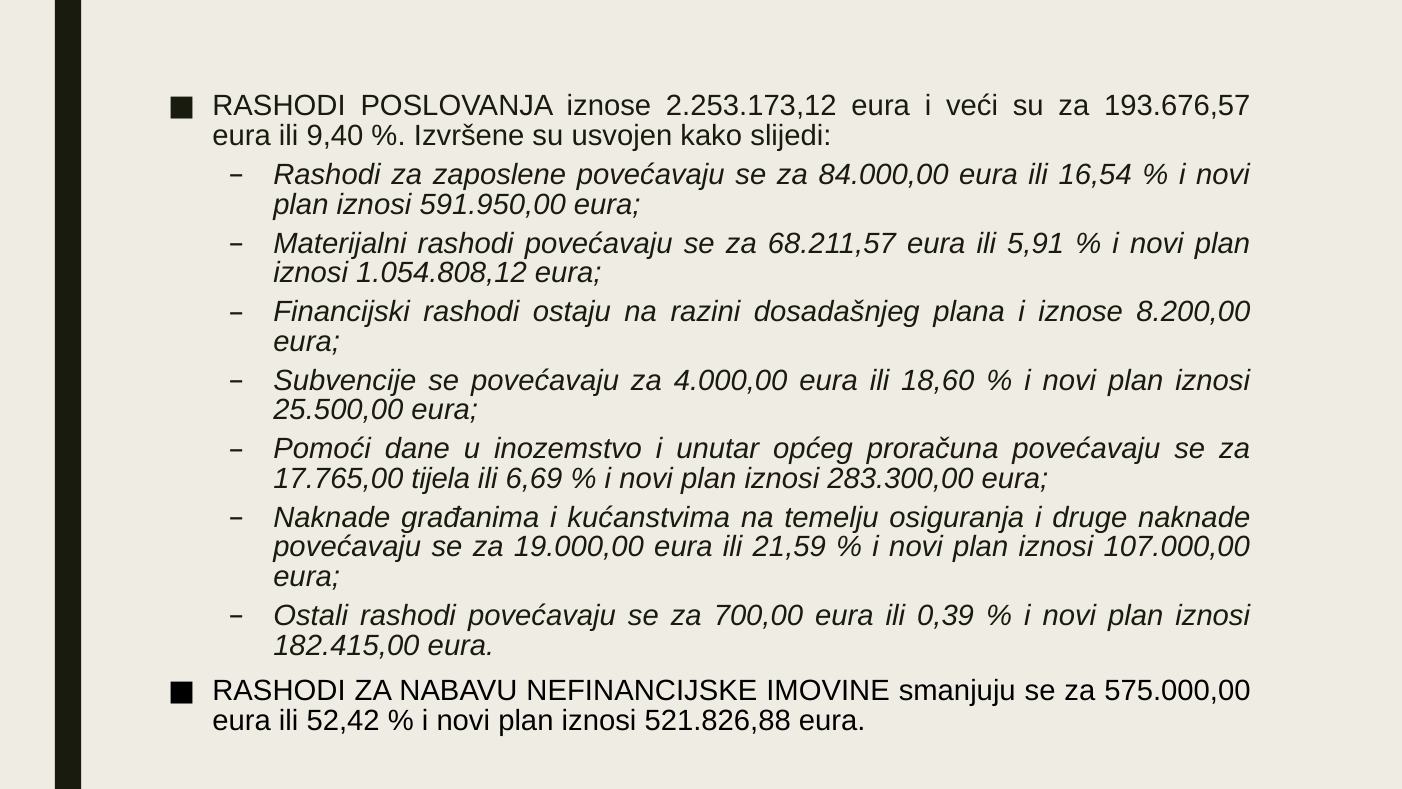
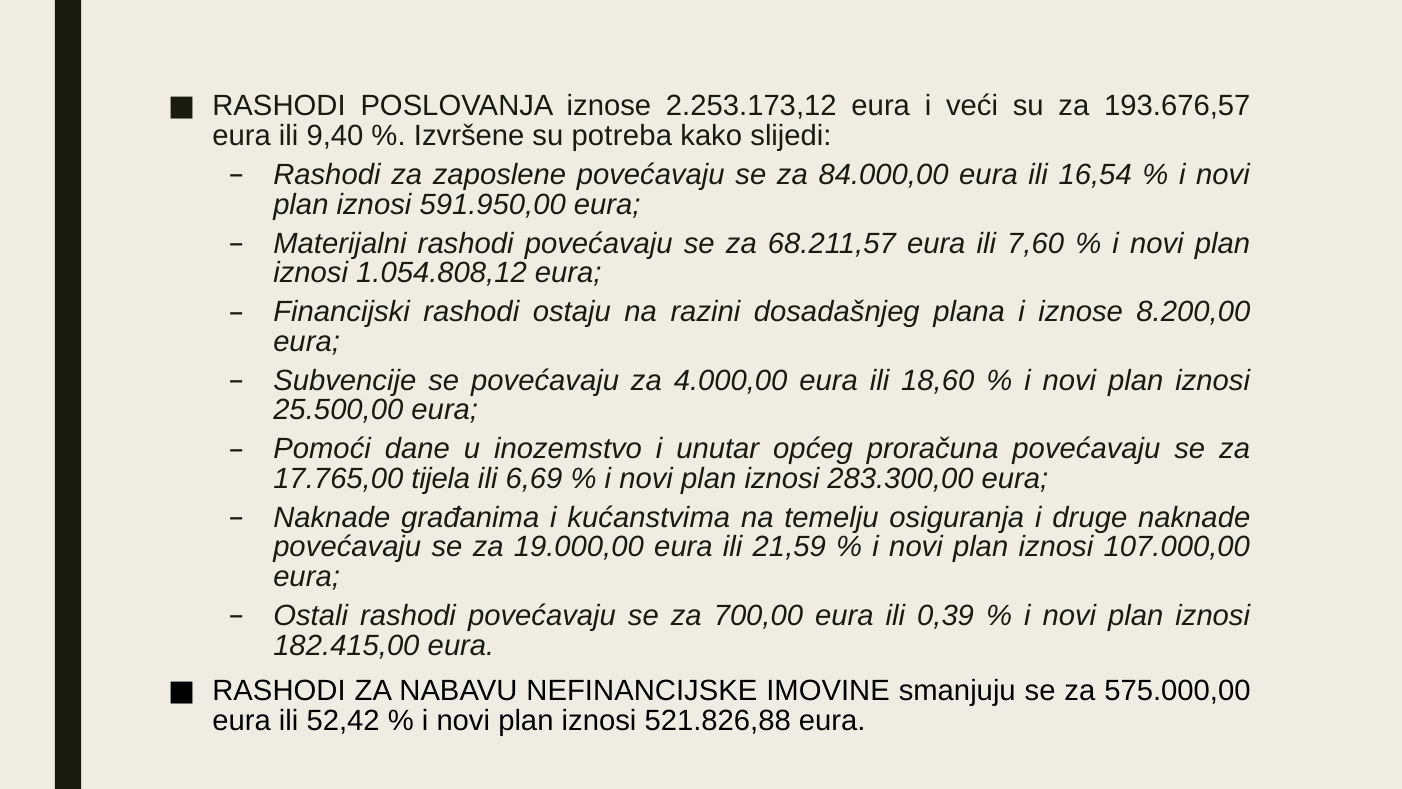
usvojen: usvojen -> potreba (622, 136)
5,91: 5,91 -> 7,60 (1036, 243)
